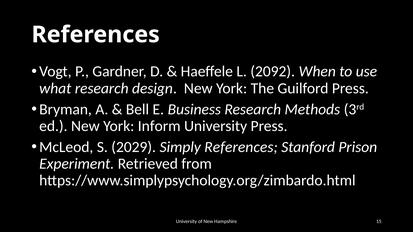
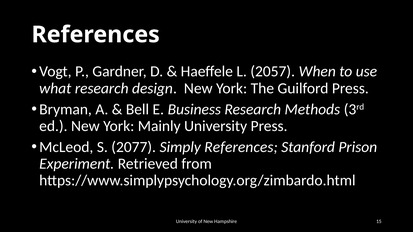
2092: 2092 -> 2057 (273, 72)
Inform: Inform -> Mainly (159, 126)
2029: 2029 -> 2077 (134, 147)
